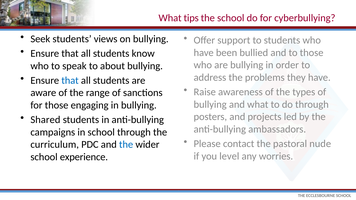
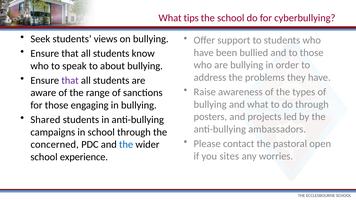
that colour: blue -> purple (70, 80)
nude: nude -> open (320, 144)
curriculum: curriculum -> concerned (55, 145)
level: level -> sites (229, 156)
